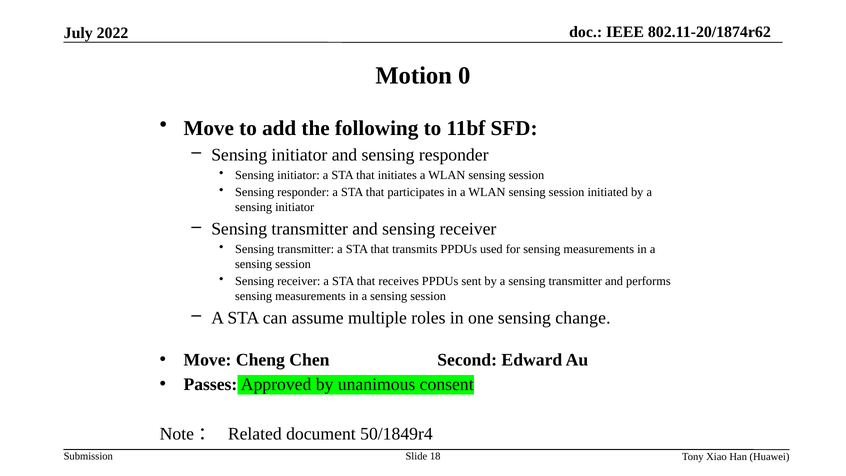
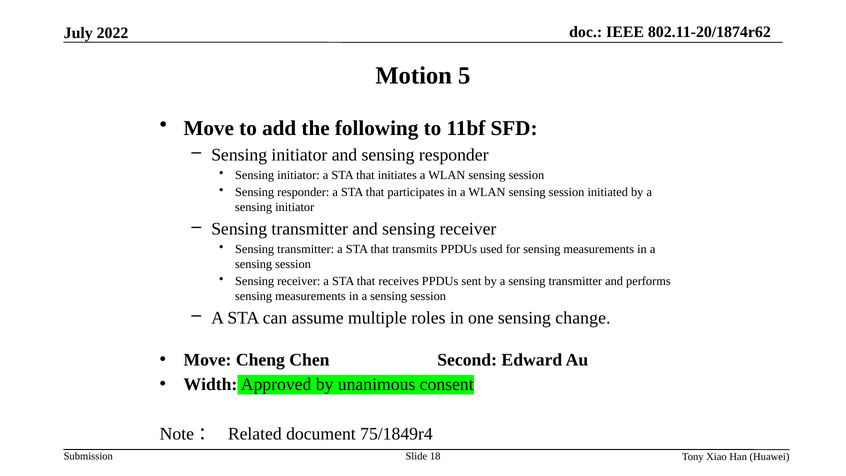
0: 0 -> 5 (464, 76)
Passes: Passes -> Width (210, 385)
50/1849r4: 50/1849r4 -> 75/1849r4 (396, 434)
